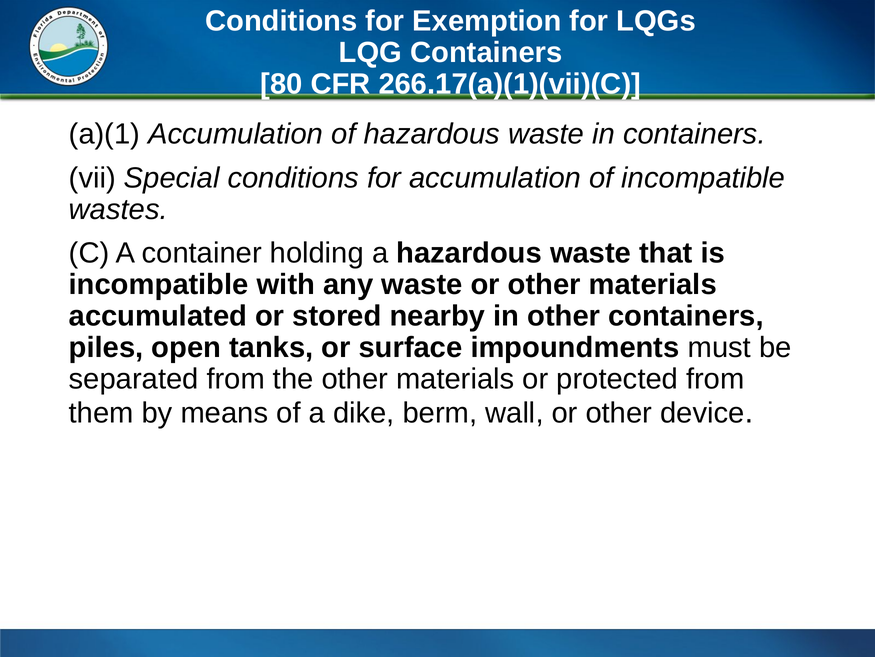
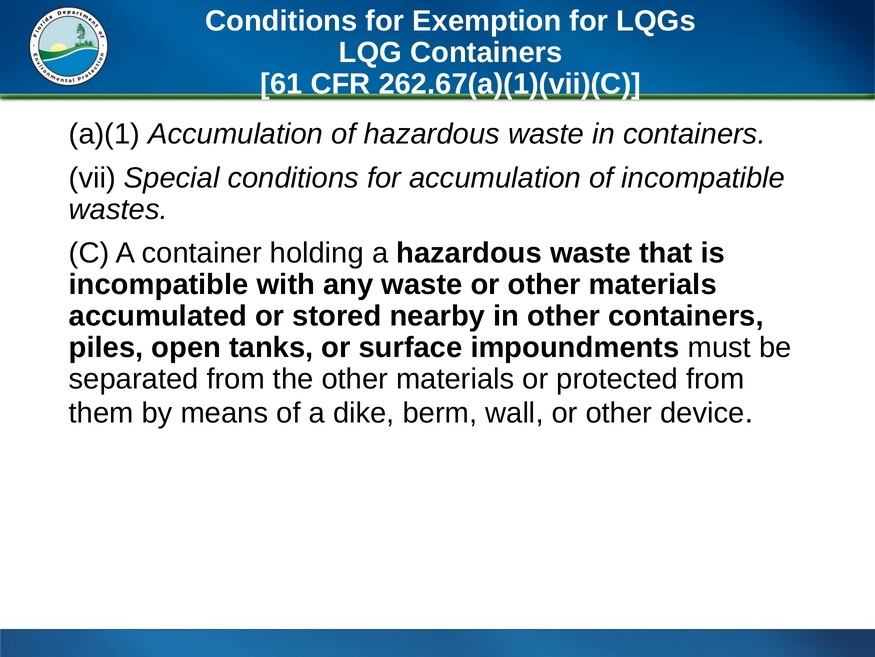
80: 80 -> 61 (281, 84)
266.17(a)(1)(vii)(C: 266.17(a)(1)(vii)(C -> 262.67(a)(1)(vii)(C (510, 84)
